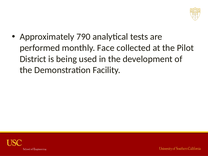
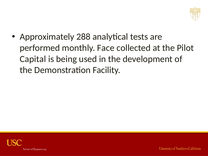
790: 790 -> 288 (83, 37)
District: District -> Capital (33, 59)
